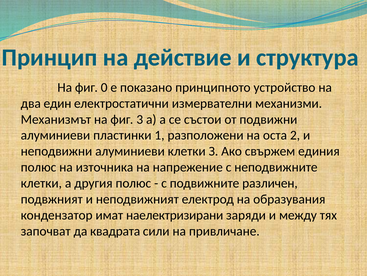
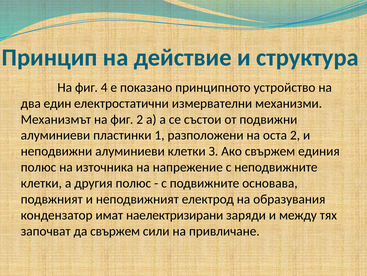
0: 0 -> 4 (104, 87)
фиг 3: 3 -> 2 (140, 119)
различен: различен -> основава (270, 183)
да квадрата: квадрата -> свържем (115, 231)
